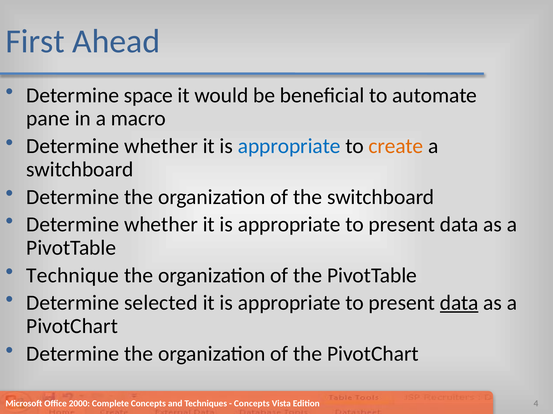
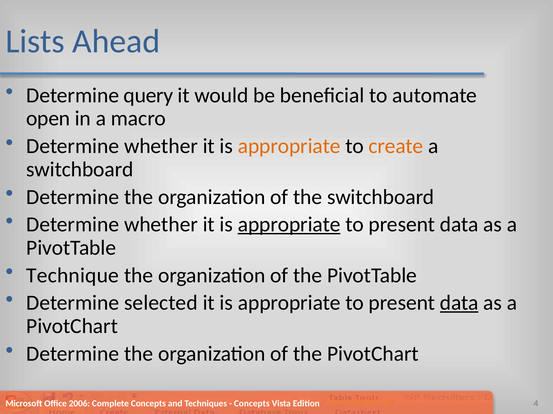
First: First -> Lists (35, 42)
space: space -> query (148, 96)
pane: pane -> open (48, 119)
appropriate colour: blue -> orange (289, 146)
appropriate underline: none -> present (289, 225)
2000: 2000 -> 2006 (79, 404)
